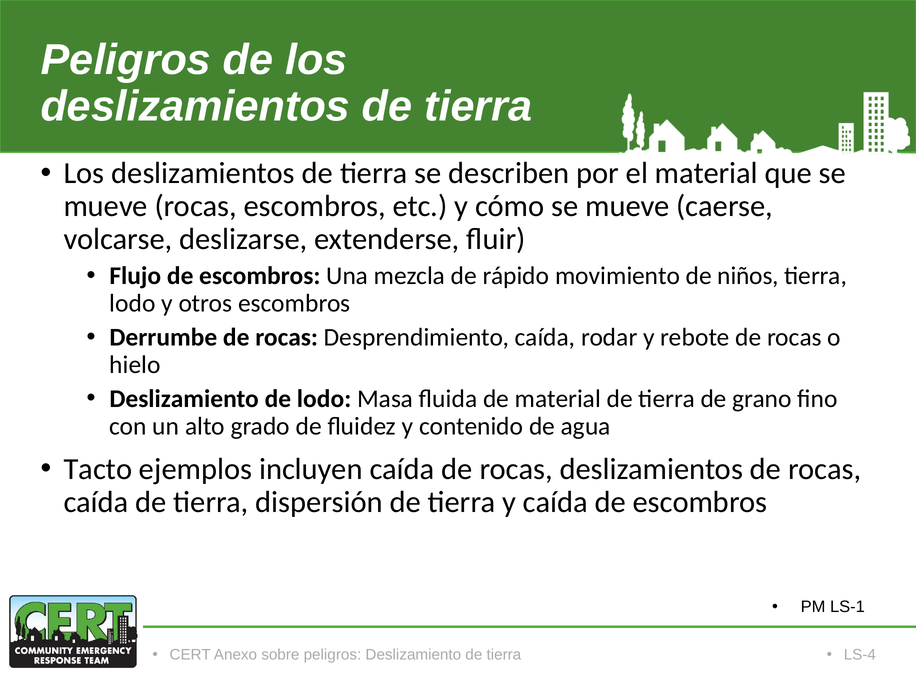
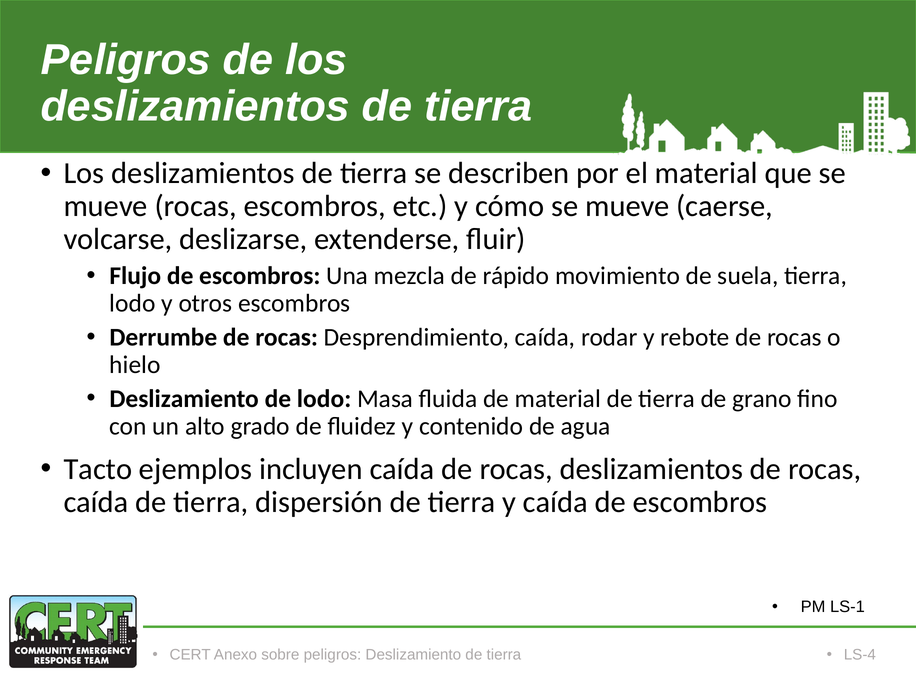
niños: niños -> suela (748, 276)
